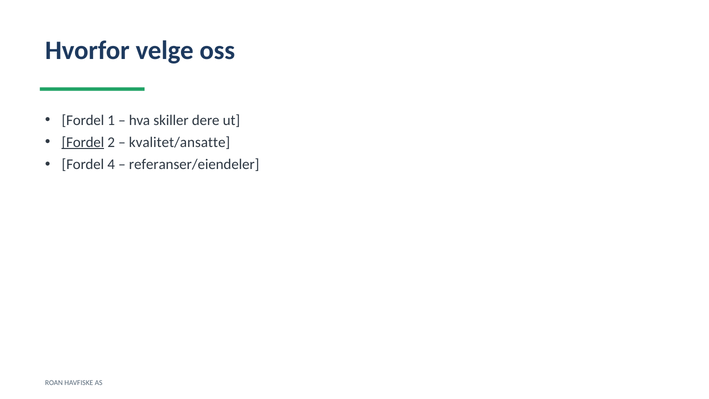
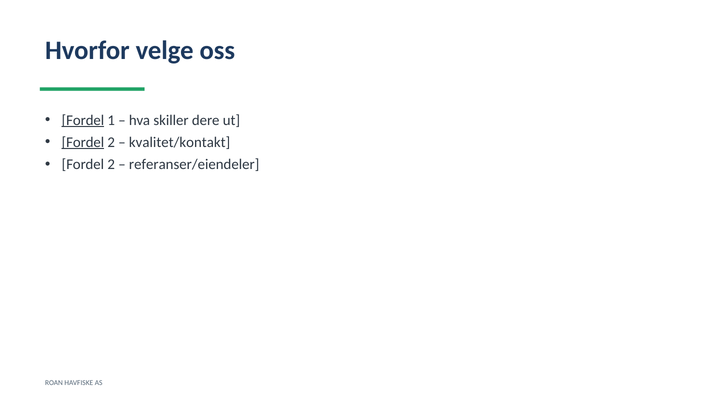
Fordel underline: none -> present (83, 120)
kvalitet/ansatte: kvalitet/ansatte -> kvalitet/kontakt (180, 142)
4: 4 -> 2 (111, 164)
